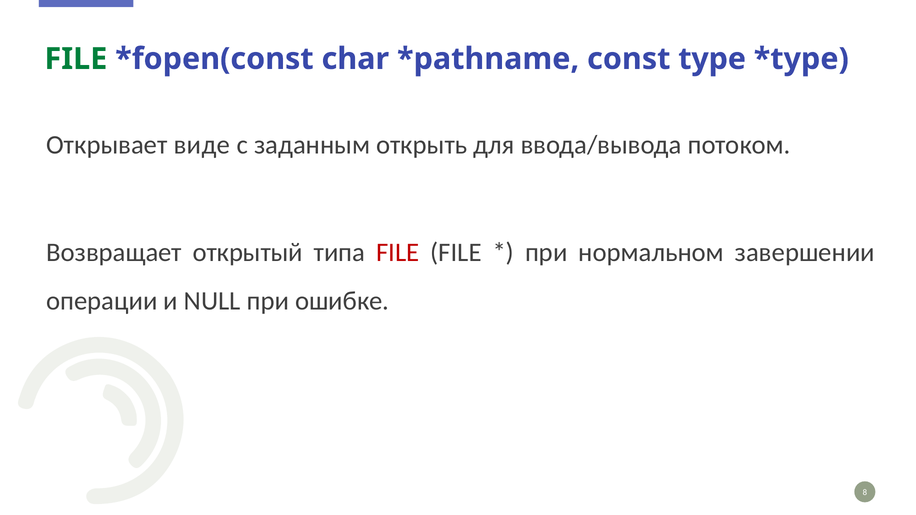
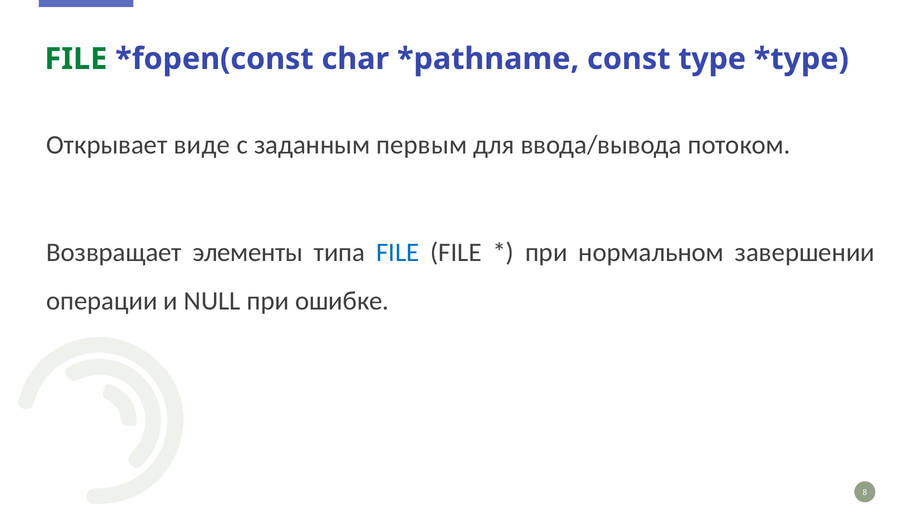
открыть: открыть -> первым (422, 145)
открытый: открытый -> элементы (248, 253)
FILE colour: red -> blue (398, 253)
